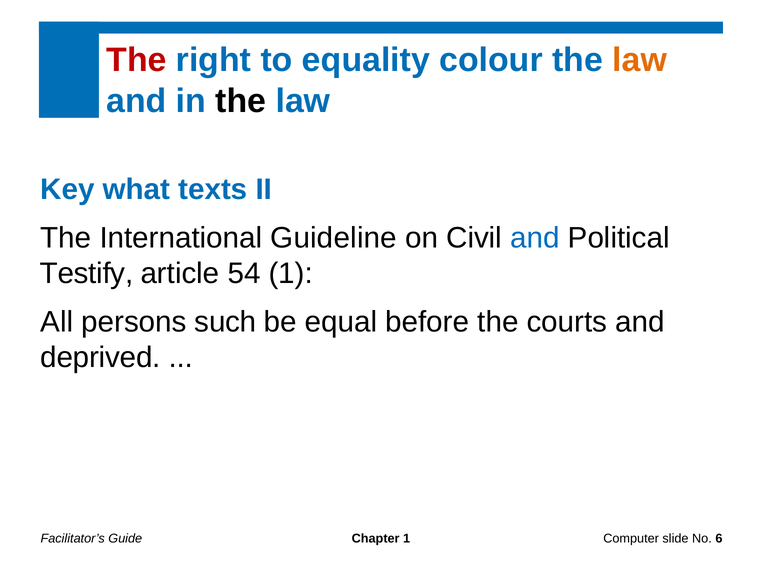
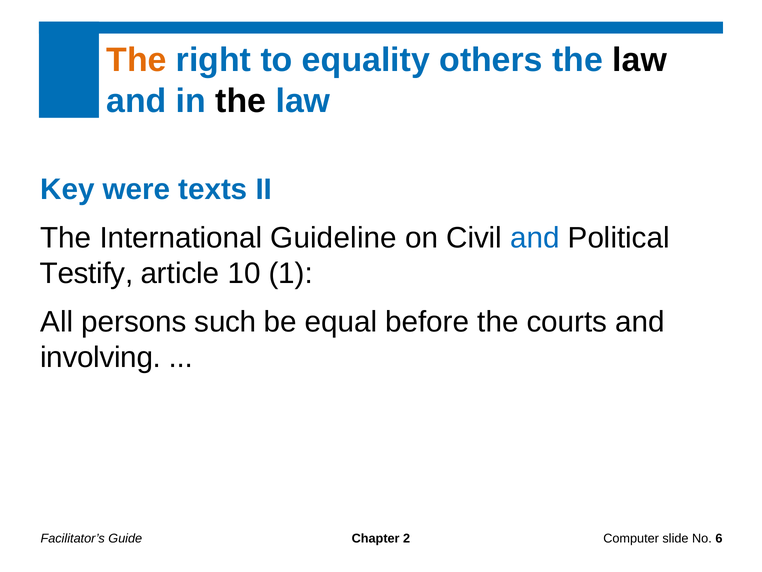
The colour: red -> orange (136, 60)
colour: colour -> others (491, 60)
law colour: orange -> black (640, 60)
what: what -> were (137, 189)
54: 54 -> 10 (244, 273)
deprived: deprived -> involving (100, 357)
Chapter 1: 1 -> 2 (407, 538)
